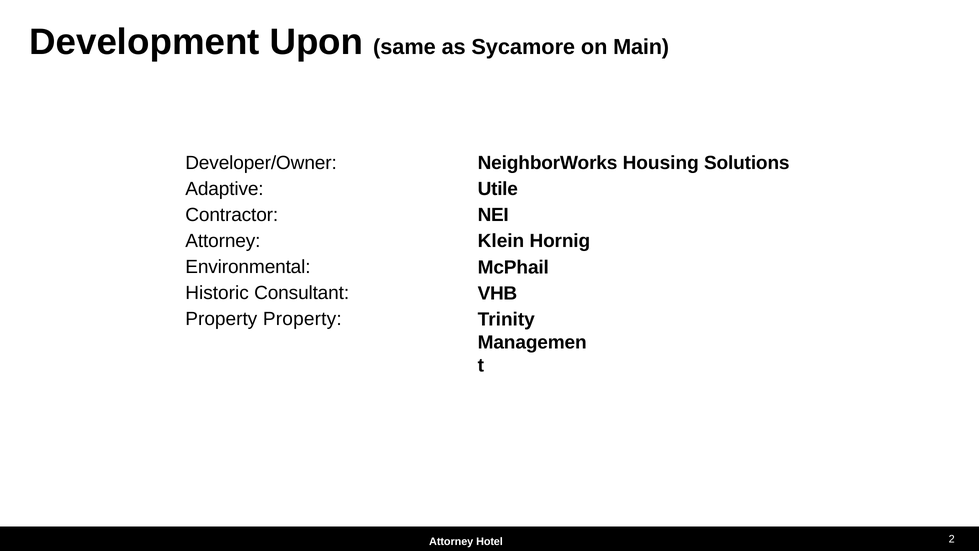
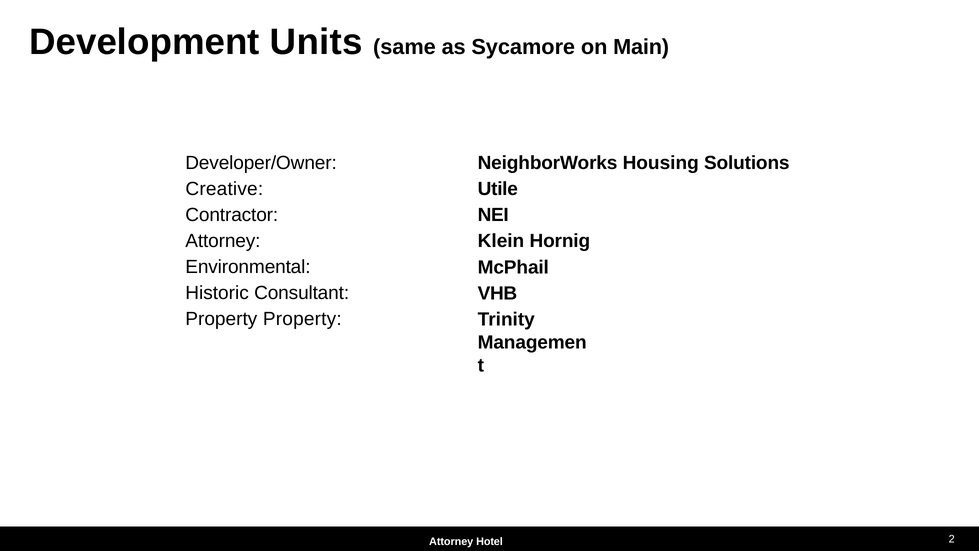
Upon: Upon -> Units (316, 42)
Adaptive: Adaptive -> Creative (224, 189)
